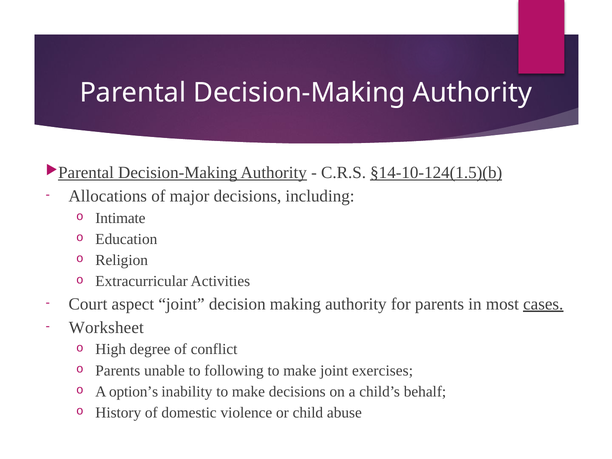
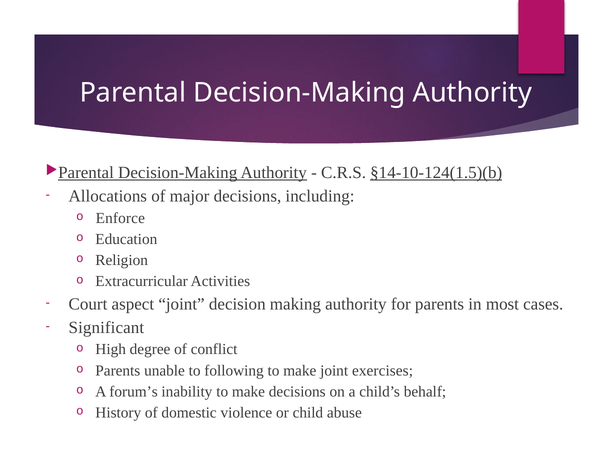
Intimate: Intimate -> Enforce (120, 218)
cases underline: present -> none (543, 304)
Worksheet: Worksheet -> Significant (106, 327)
option’s: option’s -> forum’s (134, 392)
